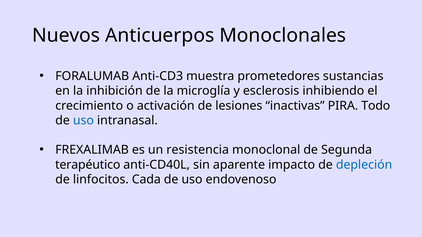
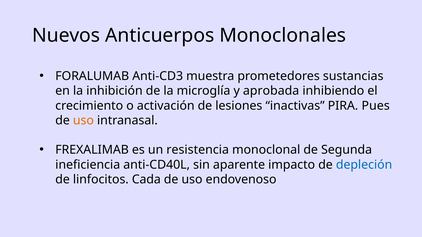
esclerosis: esclerosis -> aprobada (271, 91)
Todo: Todo -> Pues (376, 106)
uso colour: blue -> orange (83, 121)
terapéutico: terapéutico -> ineficiencia (88, 165)
